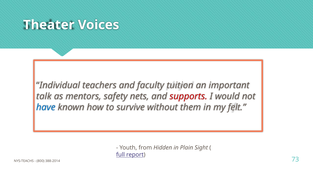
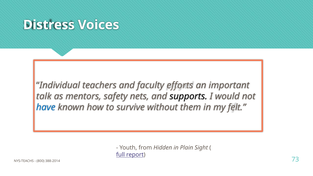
Theater: Theater -> Distress (49, 25)
tuition: tuition -> efforts (180, 85)
supports colour: red -> black (188, 96)
